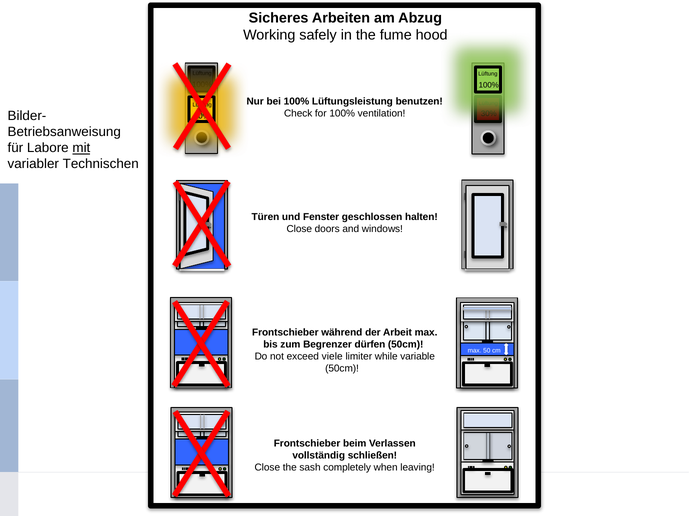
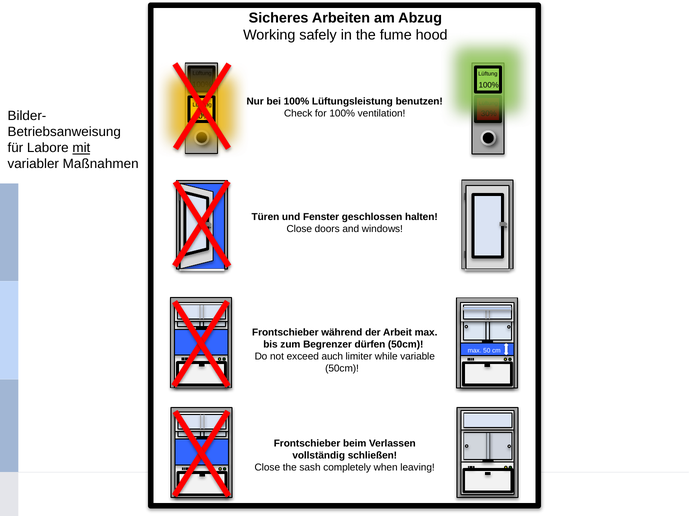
Technischen: Technischen -> Maßnahmen (101, 164)
viele: viele -> auch (332, 357)
